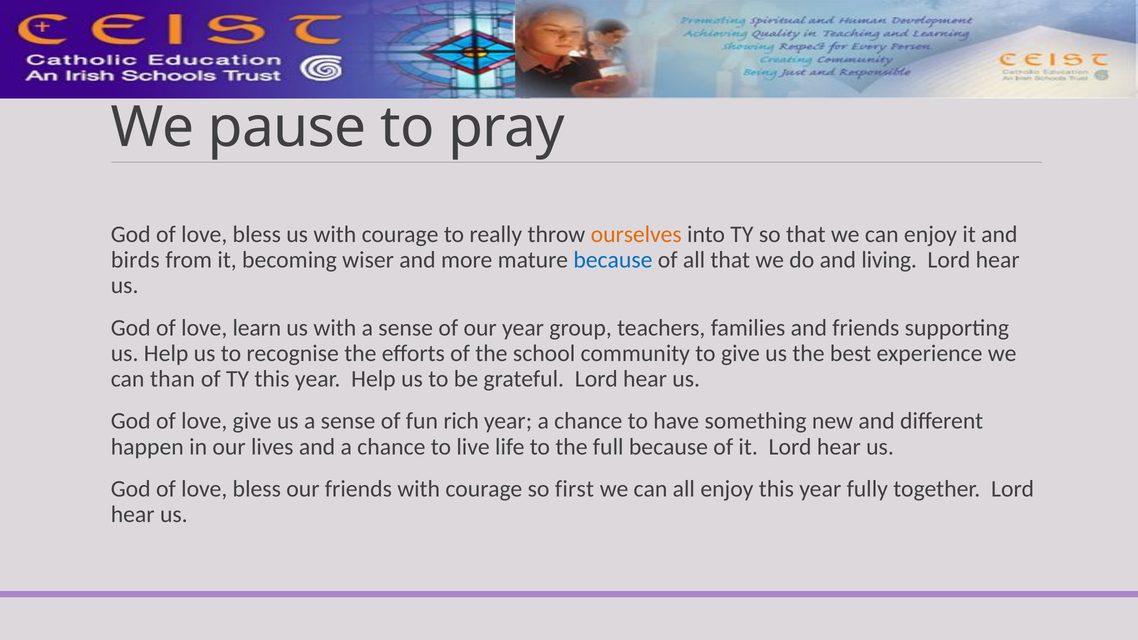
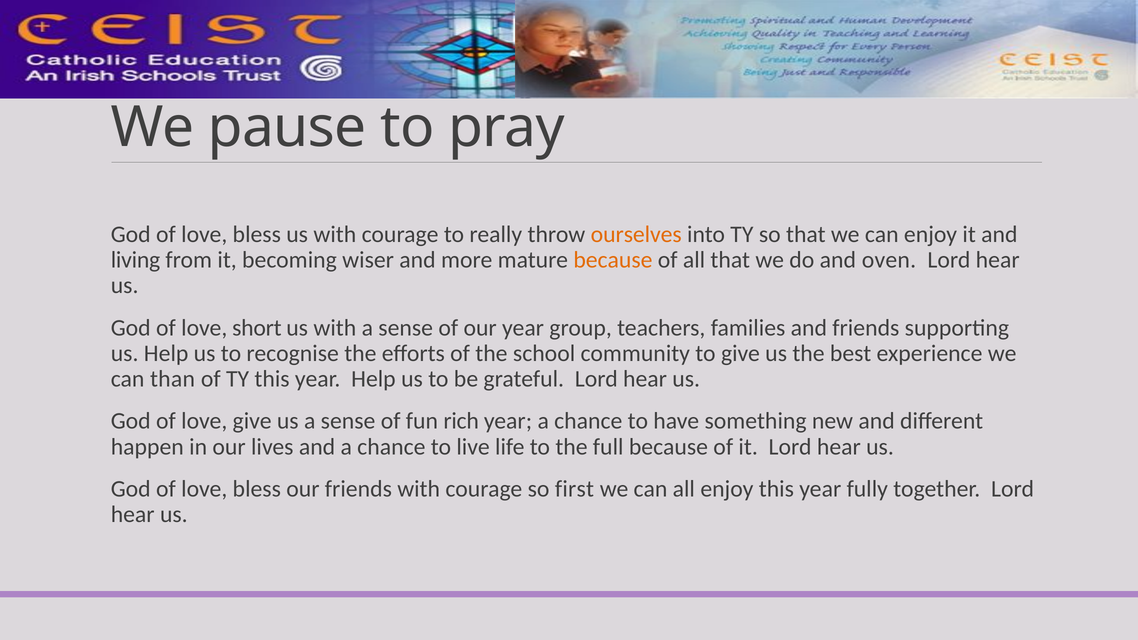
birds: birds -> living (136, 260)
because colour: blue -> orange (613, 260)
living: living -> oven (889, 260)
learn: learn -> short (257, 328)
